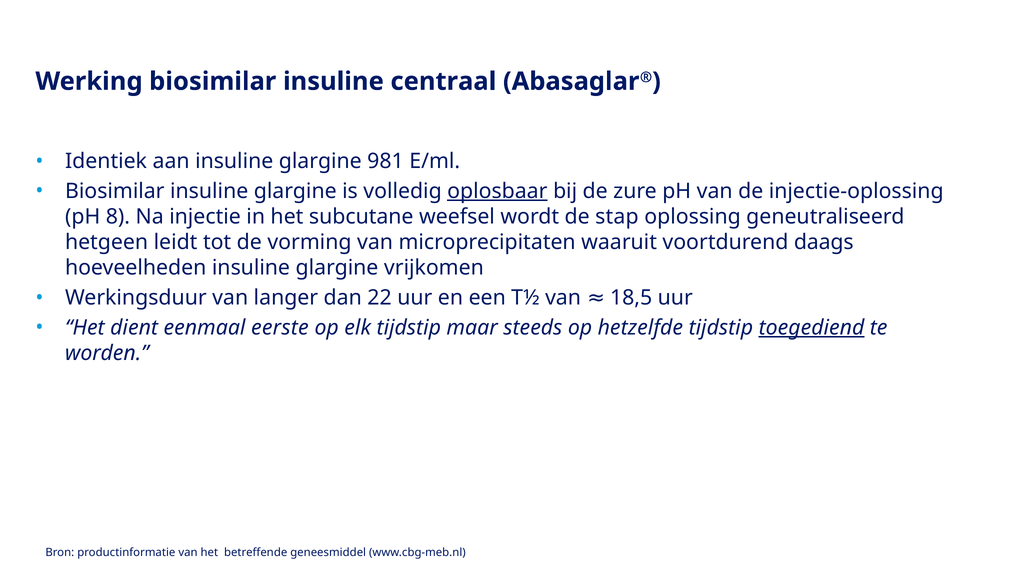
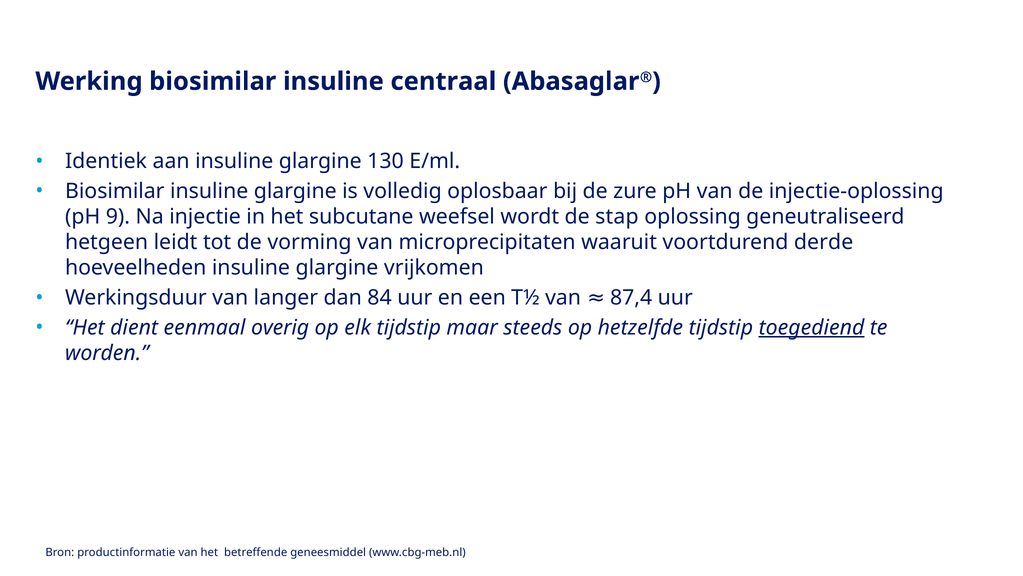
981: 981 -> 130 (385, 161)
oplosbaar underline: present -> none (497, 191)
8: 8 -> 9 (118, 216)
daags: daags -> derde (824, 242)
22: 22 -> 84 (380, 297)
18,5: 18,5 -> 87,4 (631, 297)
eerste: eerste -> overig (280, 327)
